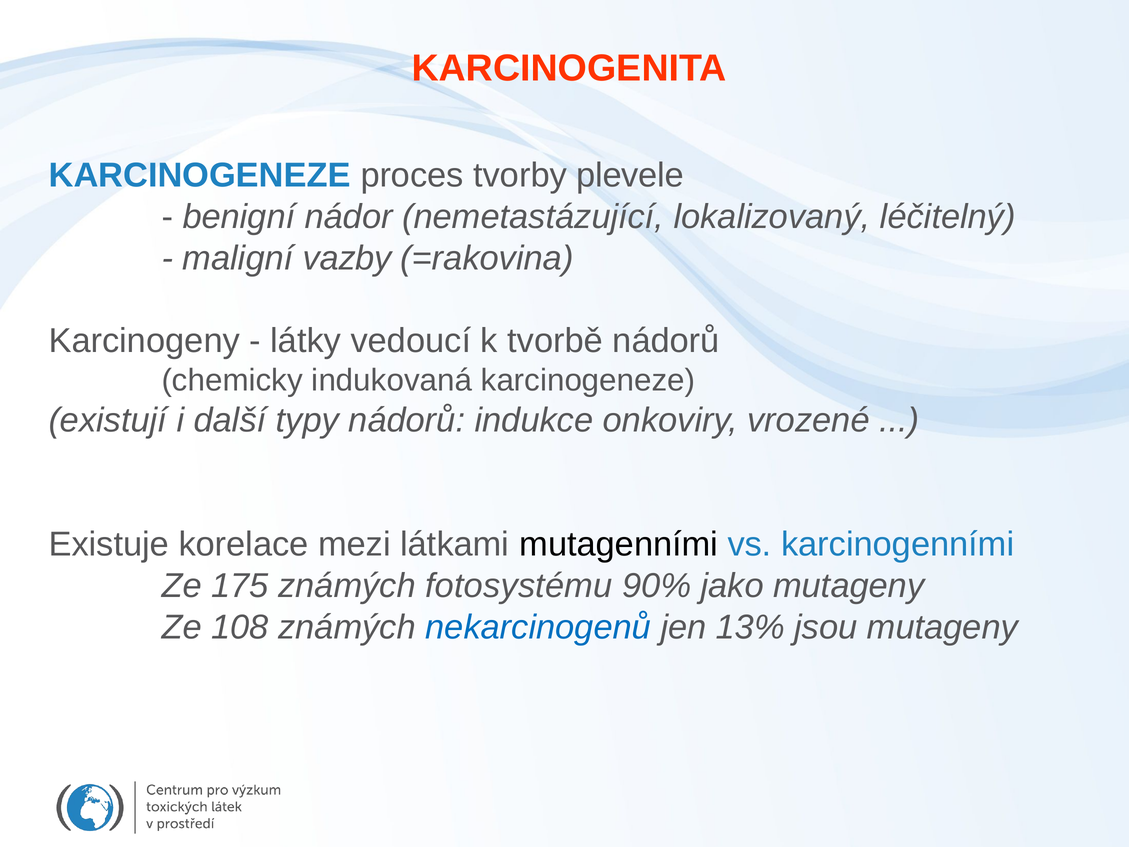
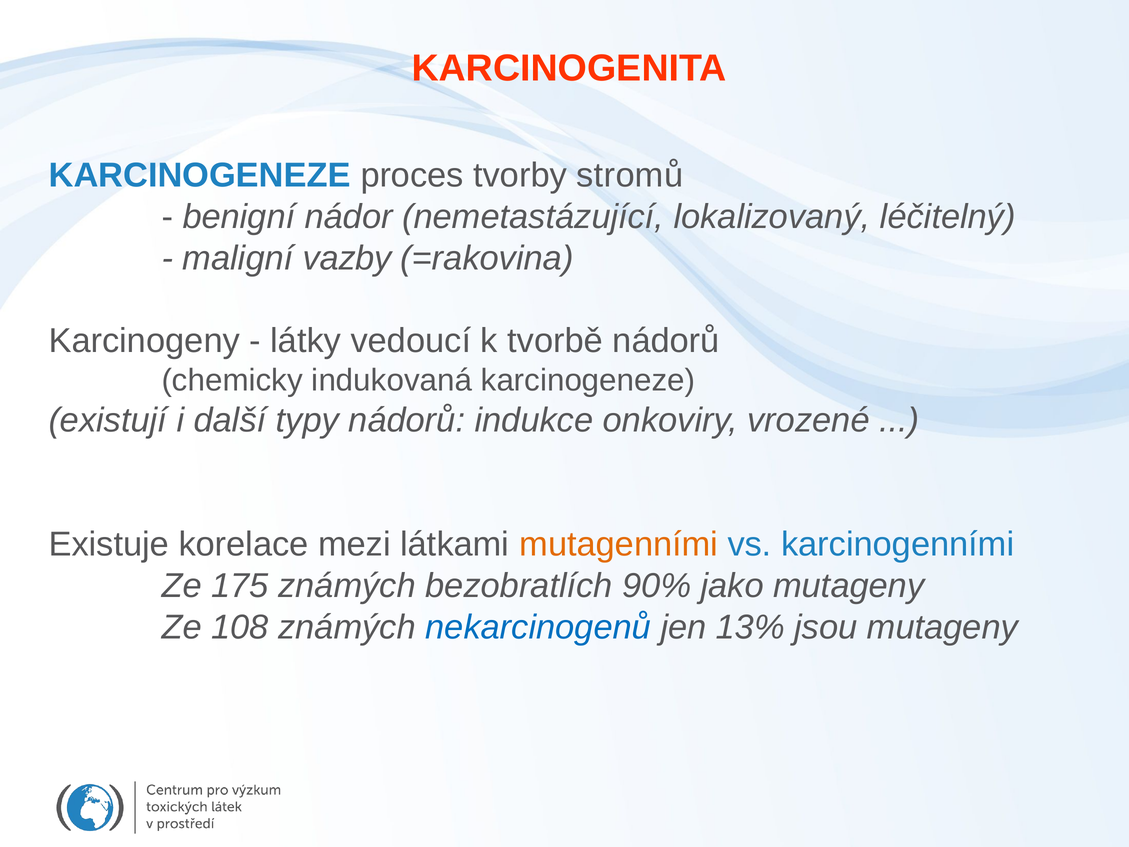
plevele: plevele -> stromů (630, 175)
mutagenními colour: black -> orange (619, 544)
fotosystému: fotosystému -> bezobratlích (519, 586)
